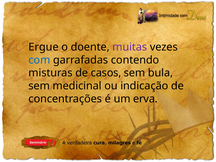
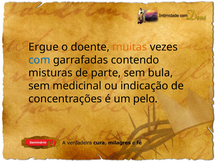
muitas colour: purple -> orange (130, 47)
casos: casos -> parte (106, 73)
erva: erva -> pelo (145, 99)
